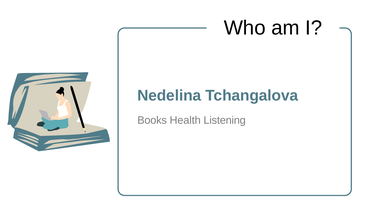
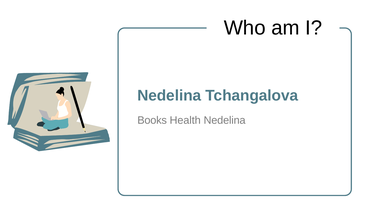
Health Listening: Listening -> Nedelina (225, 120)
